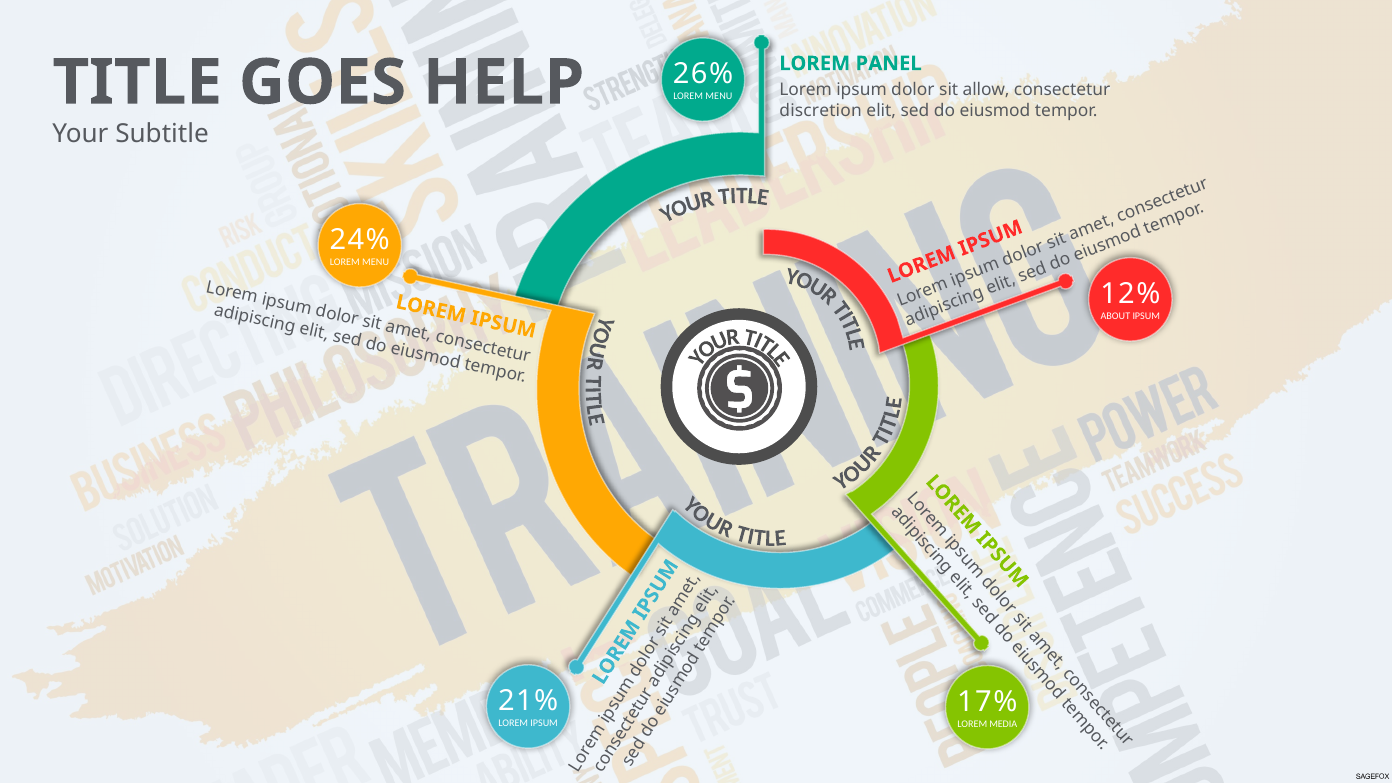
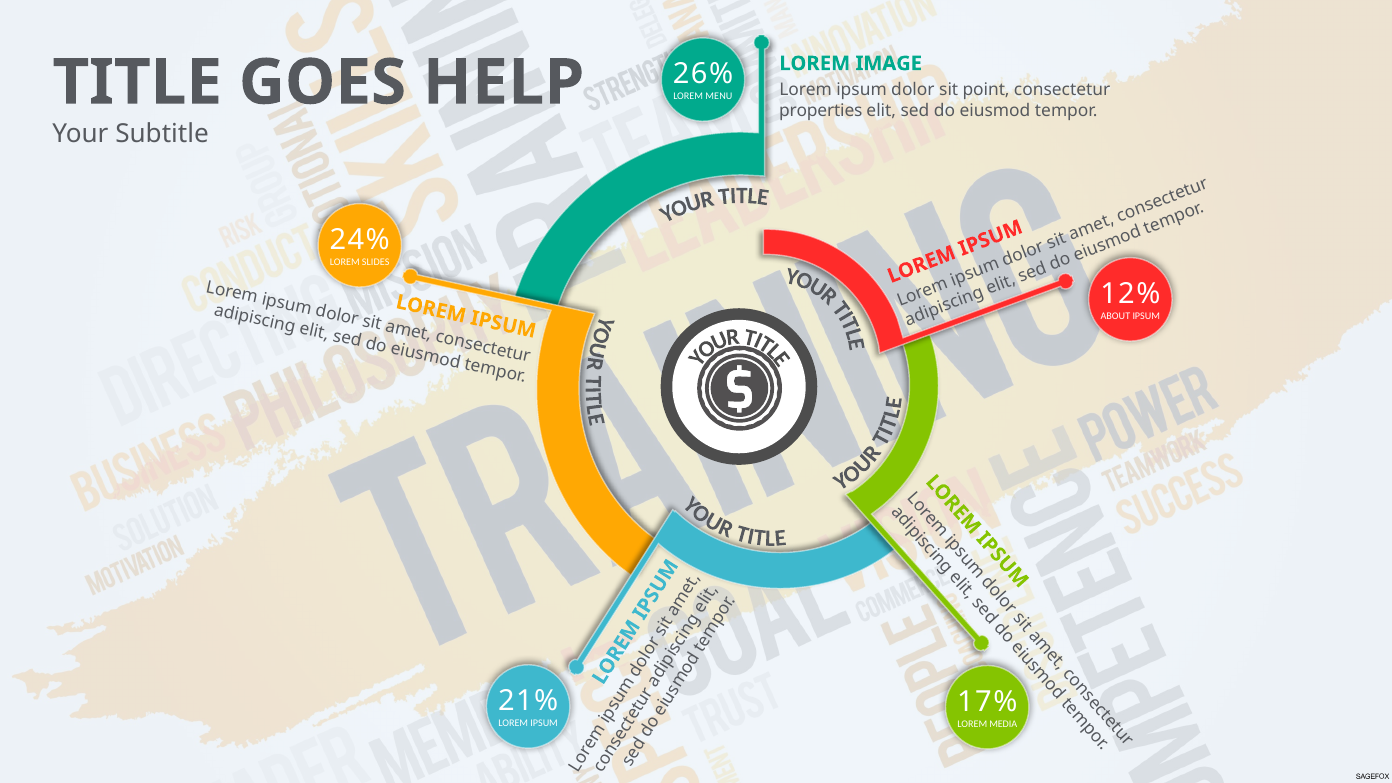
PANEL: PANEL -> IMAGE (889, 64)
allow: allow -> point (986, 89)
discretion: discretion -> properties (821, 110)
MENU: MENU -> SLIDES (376, 262)
